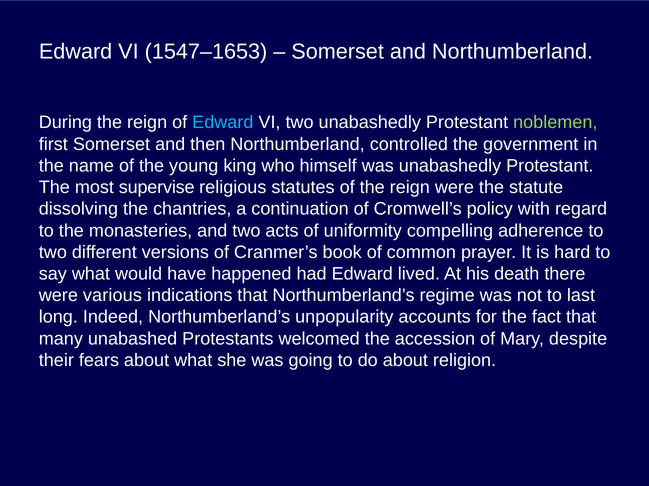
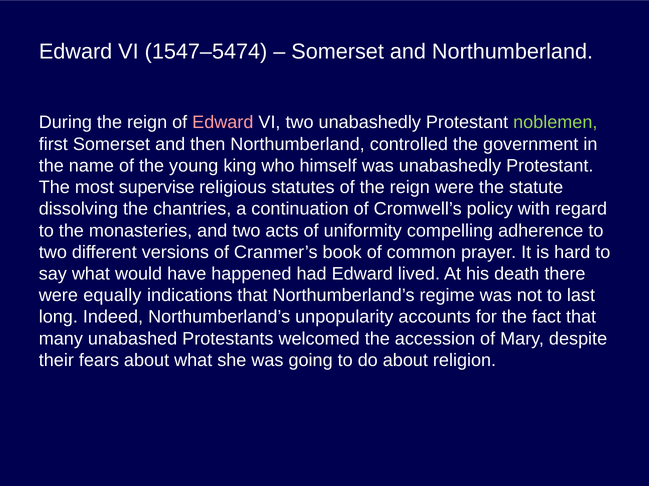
1547–1653: 1547–1653 -> 1547–5474 (206, 52)
Edward colour: light blue -> pink (223, 123)
various: various -> equally (112, 296)
